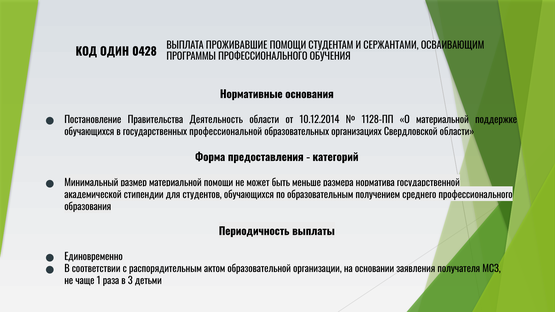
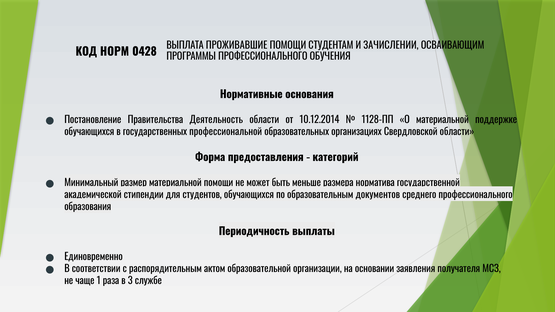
СЕРЖАНТАМИ: СЕРЖАНТАМИ -> ЗАЧИСЛЕНИИ (391, 46)
ОДИН: ОДИН -> НОРМ (115, 52)
получением: получением -> документов (378, 195)
детьми: детьми -> службе (148, 281)
